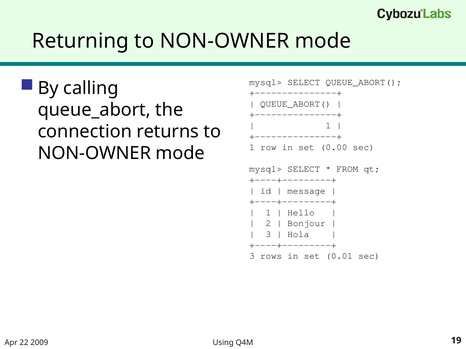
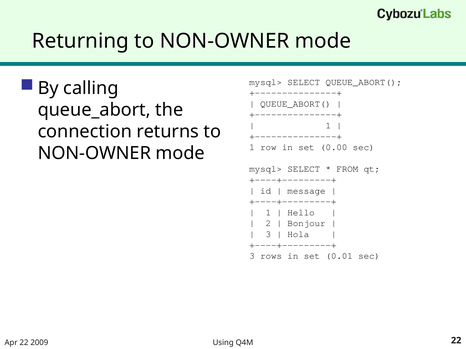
Q4M 19: 19 -> 22 (456, 341)
